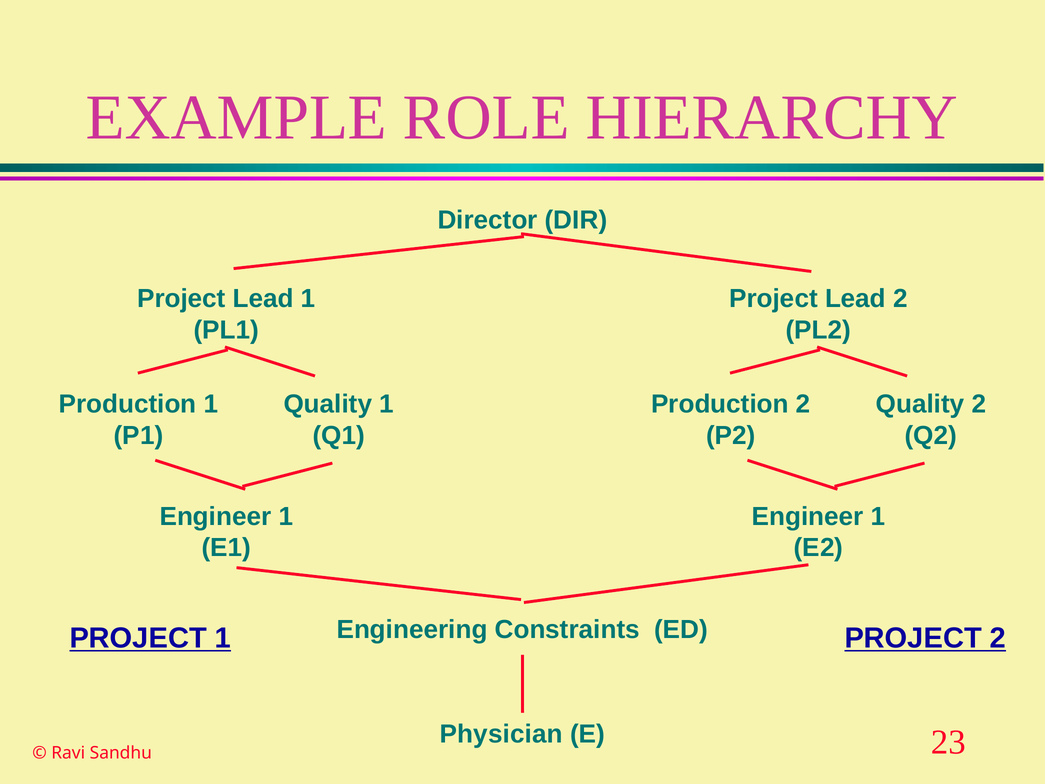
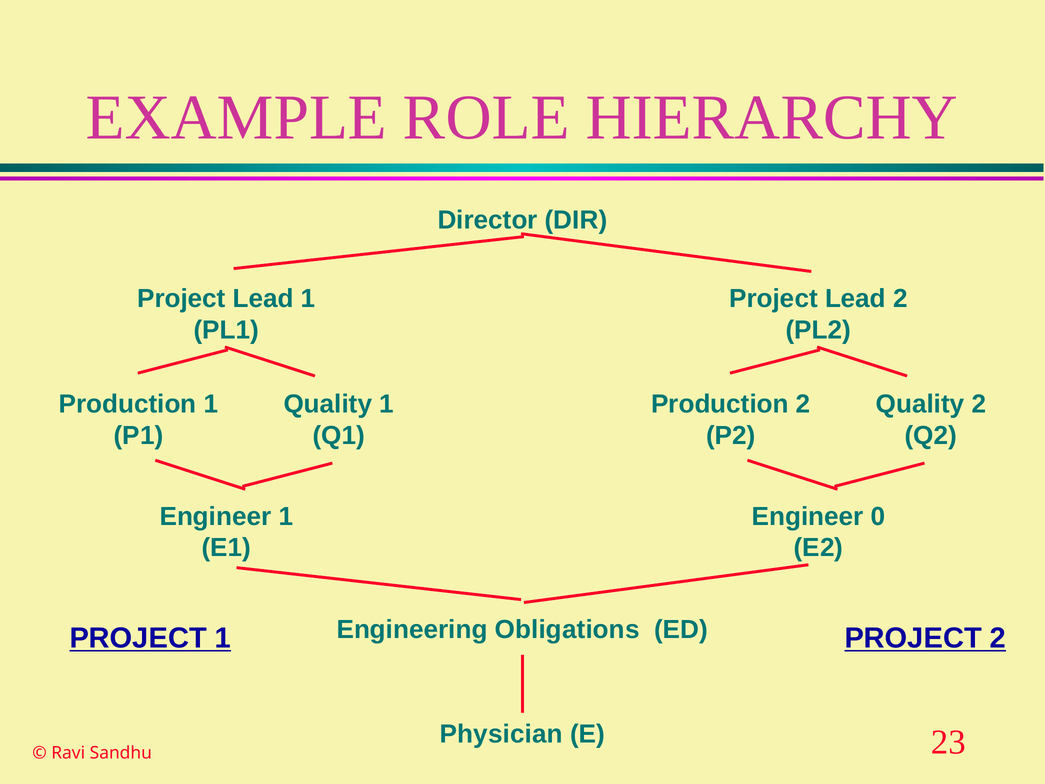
1: 1 -> 0 (878, 516)
Constraints: Constraints -> Obligations (567, 630)
